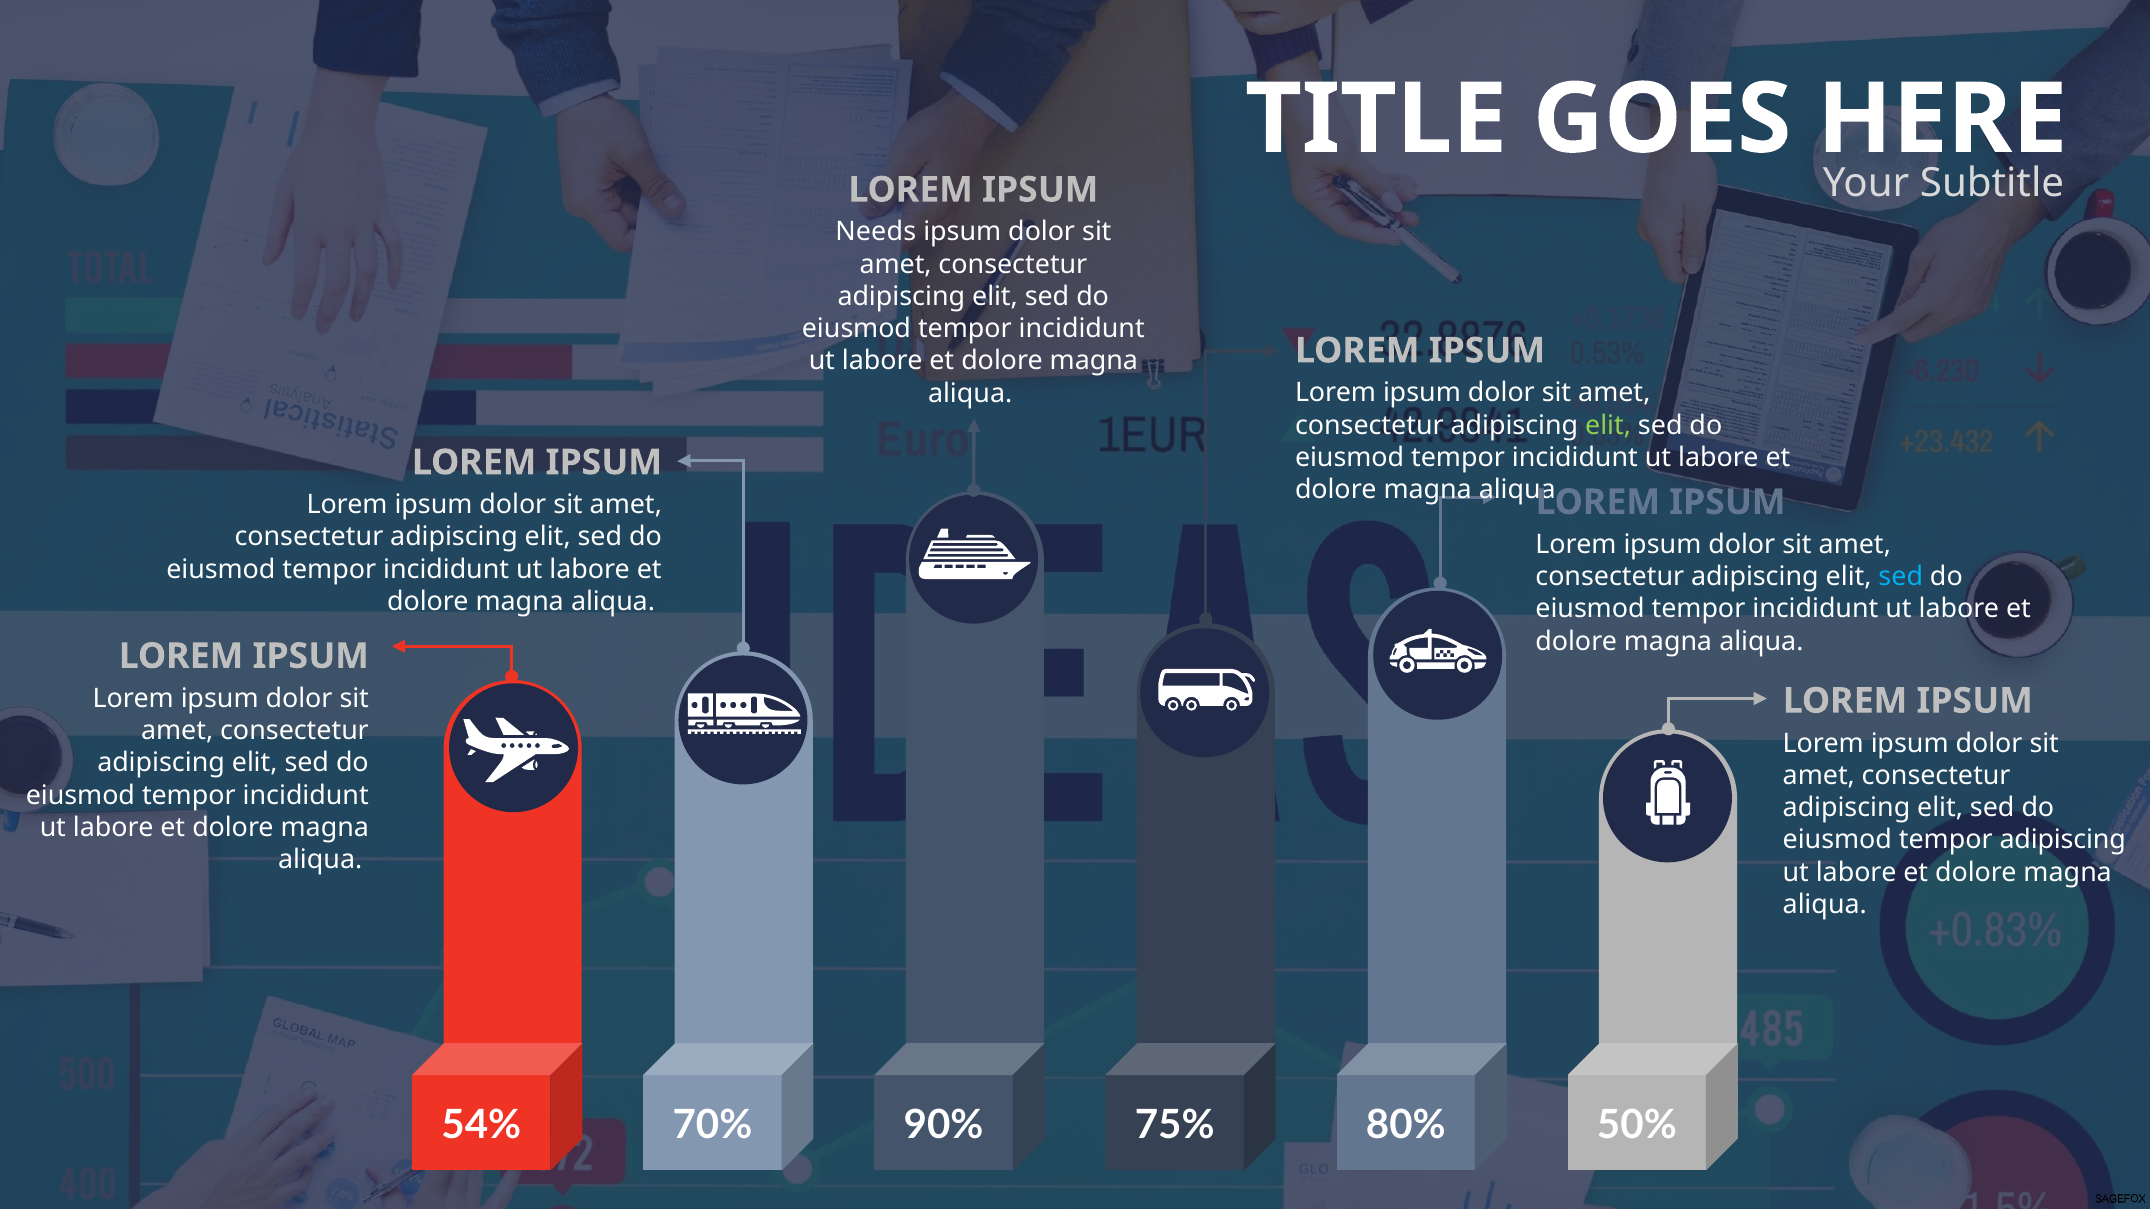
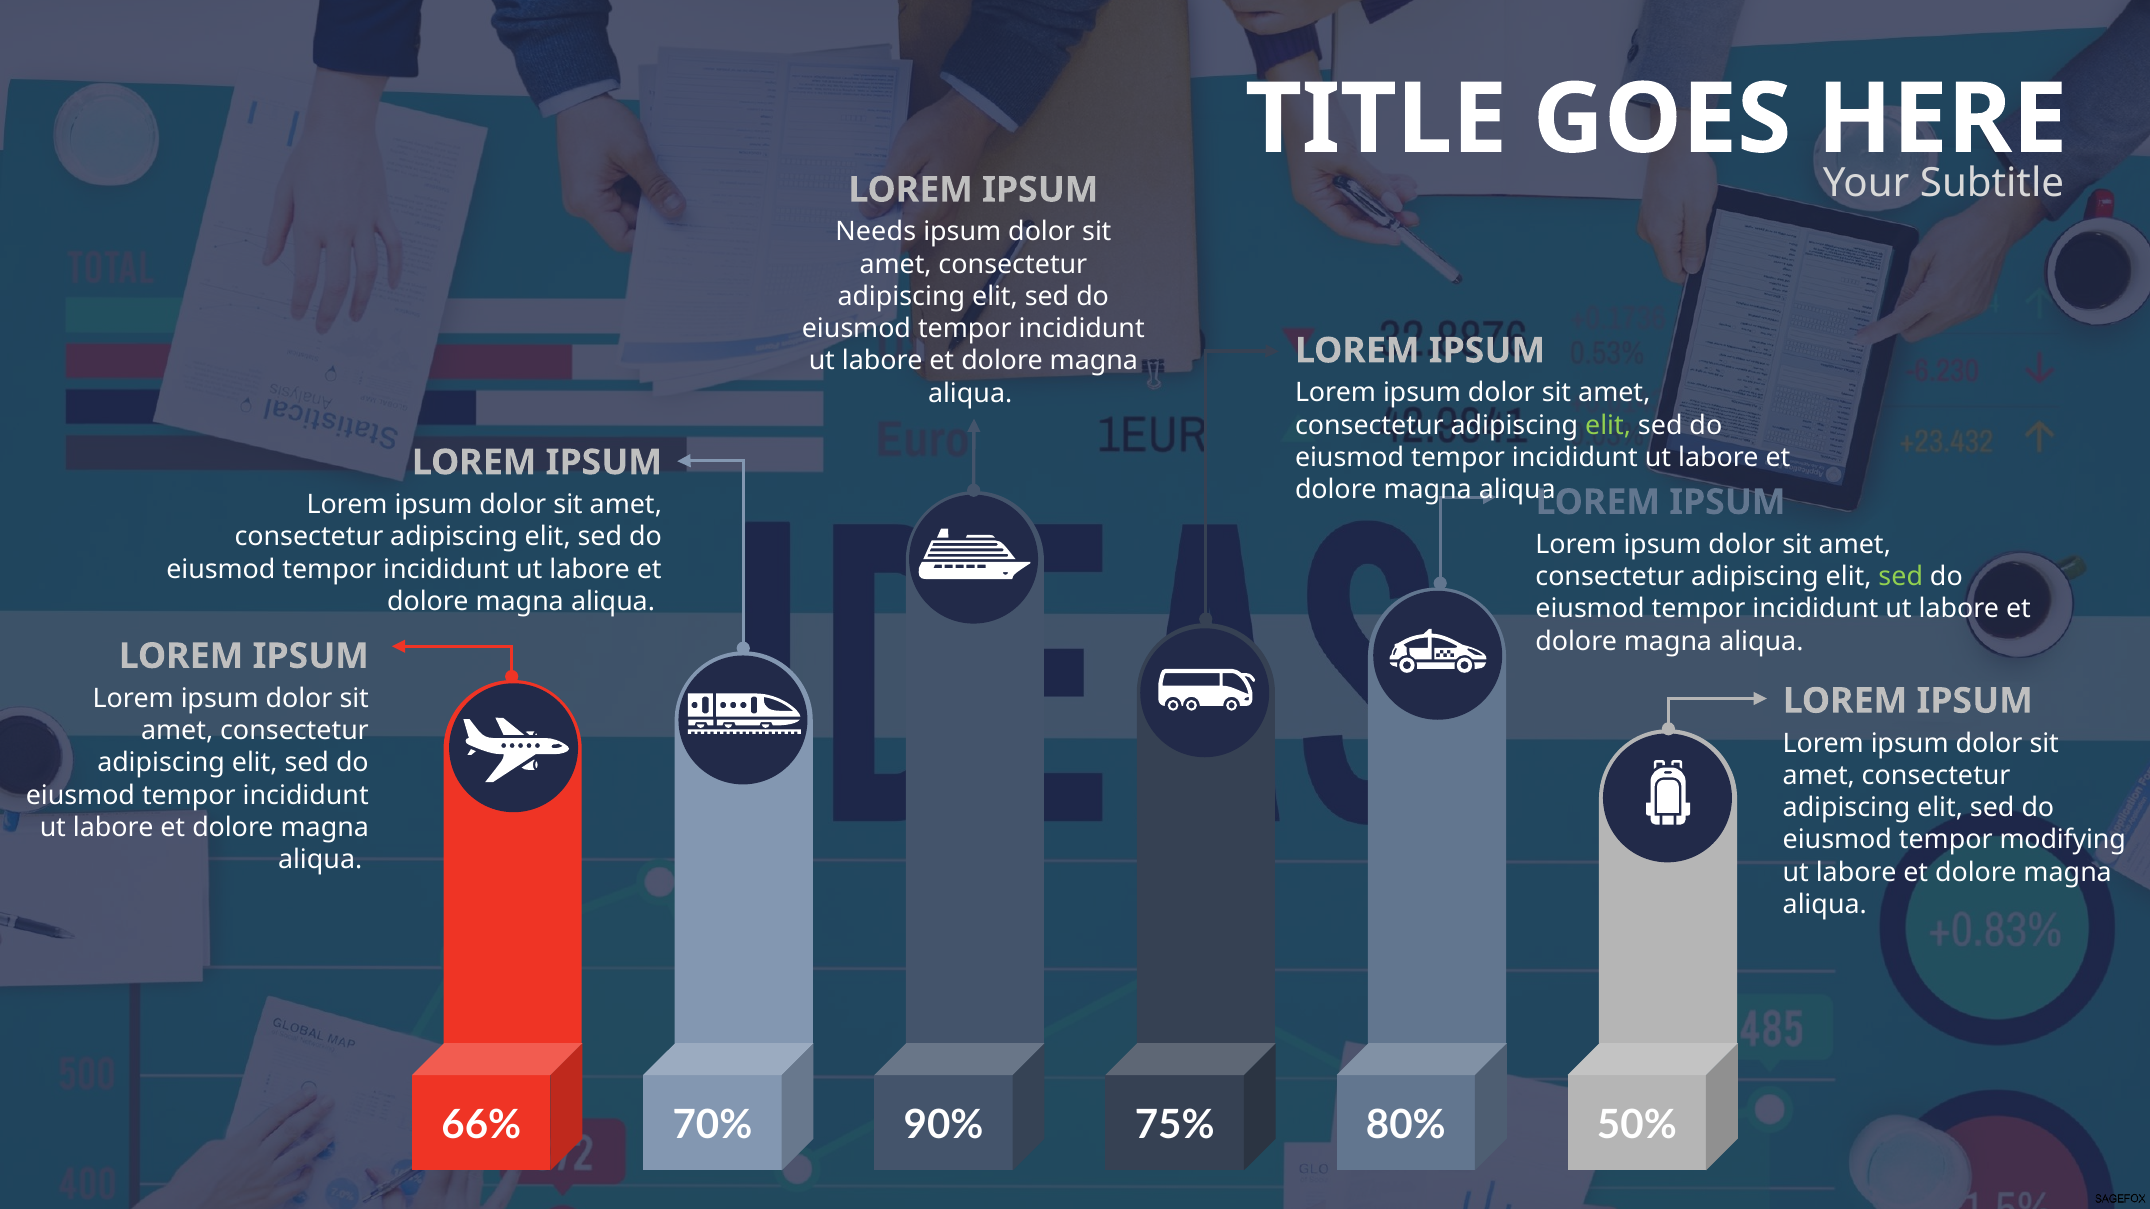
sed colour: light blue -> light green (1901, 577)
tempor adipiscing: adipiscing -> modifying (2063, 840)
54%: 54% -> 66% (481, 1126)
